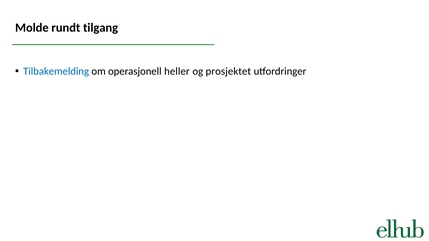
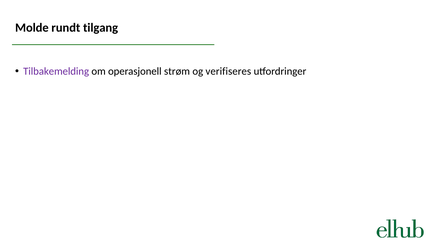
Tilbakemelding colour: blue -> purple (56, 72)
heller: heller -> strøm (177, 72)
prosjektet: prosjektet -> verifiseres (228, 72)
